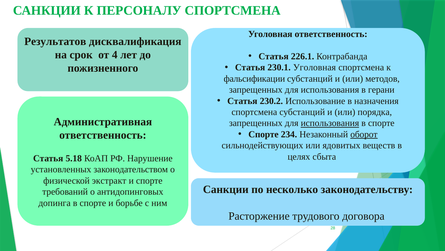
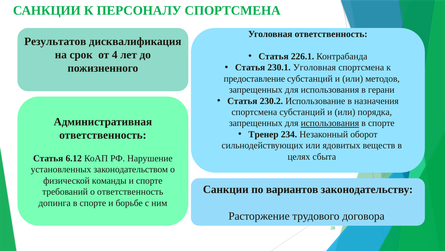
фальсификации: фальсификации -> предоставление (254, 78)
Спорте: Спорте -> Тренер (263, 134)
оборот underline: present -> none (364, 134)
5.18: 5.18 -> 6.12 (74, 158)
экстракт: экстракт -> команды (109, 180)
несколько: несколько -> вариантов (292, 189)
о антидопинговых: антидопинговых -> ответственность (130, 191)
